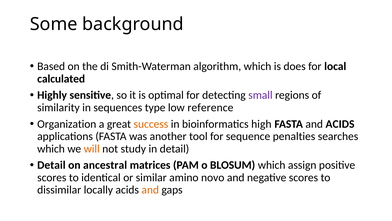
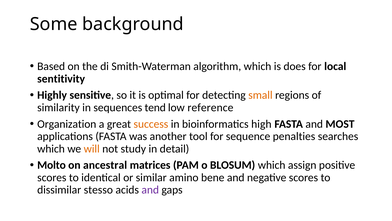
calculated: calculated -> sentitivity (61, 79)
small colour: purple -> orange (260, 95)
type: type -> tend (155, 107)
and ACIDS: ACIDS -> MOST (340, 124)
Detail: Detail -> Molto (52, 165)
novo: novo -> bene (213, 177)
locally: locally -> stesso (98, 189)
and colour: orange -> purple (150, 189)
